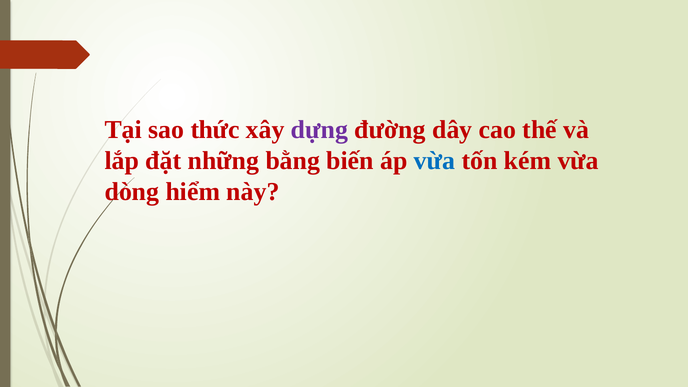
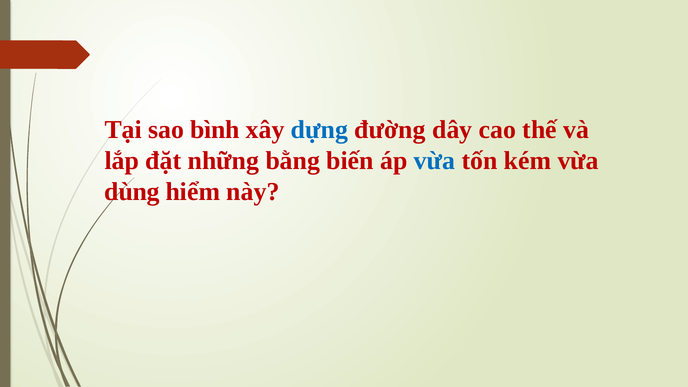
thức: thức -> bình (215, 130)
dựng colour: purple -> blue (319, 130)
dòng: dòng -> dùng (132, 192)
